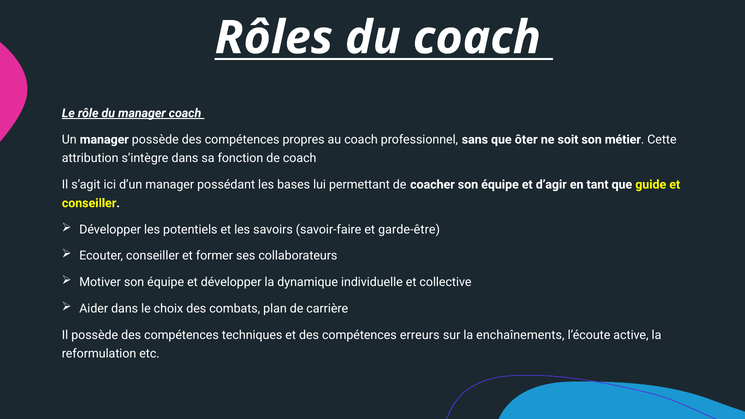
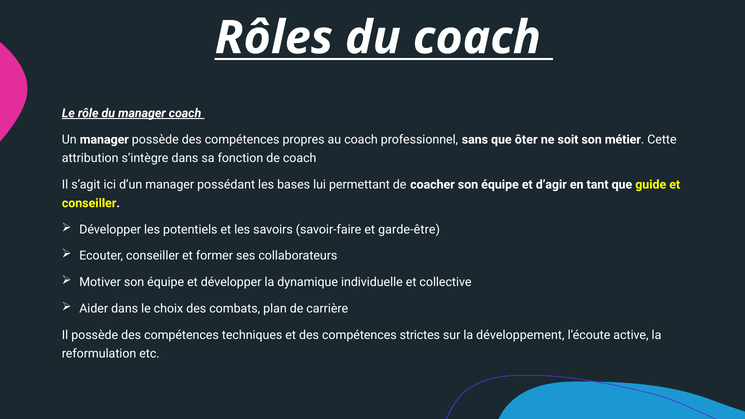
erreurs: erreurs -> strictes (420, 335)
enchaînements: enchaînements -> développement (520, 335)
